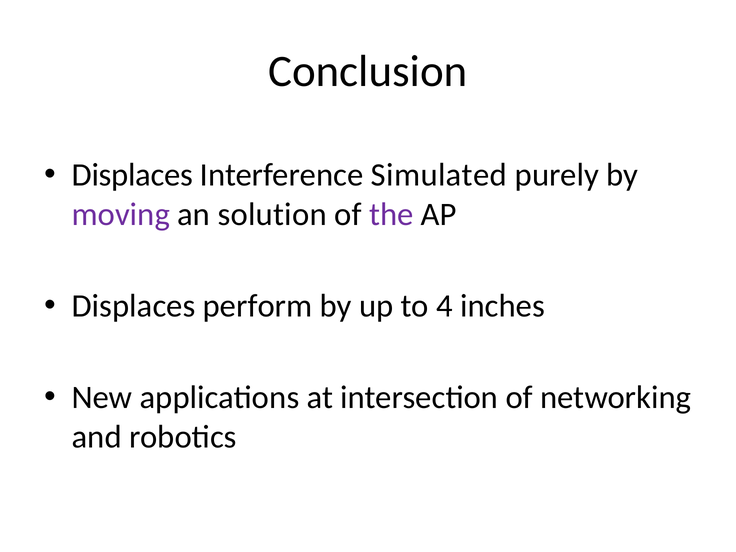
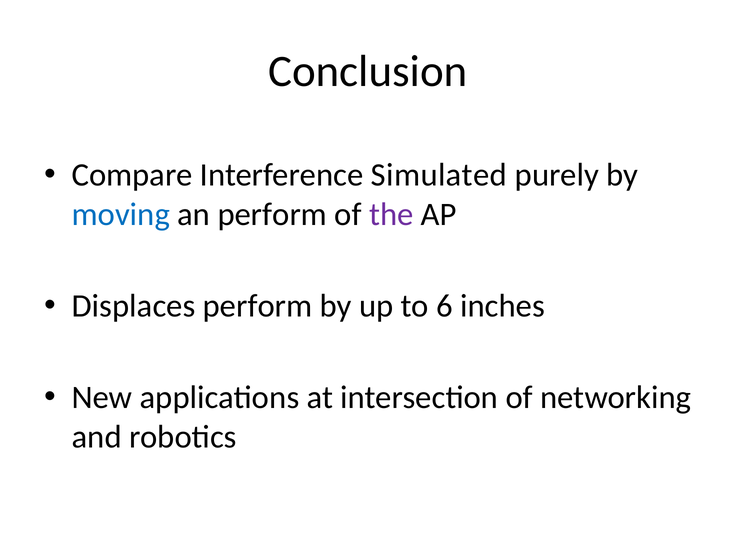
Displaces: Displaces -> Compare (132, 175)
moving colour: purple -> blue (121, 214)
an solution: solution -> perform (272, 214)
4: 4 -> 6 (444, 306)
